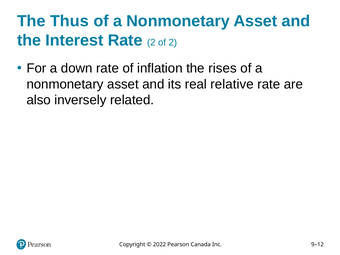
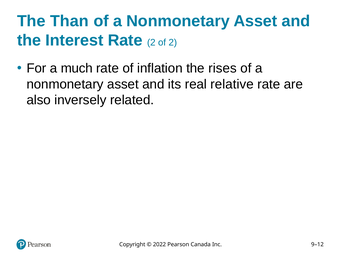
Thus: Thus -> Than (69, 21)
down: down -> much (77, 68)
